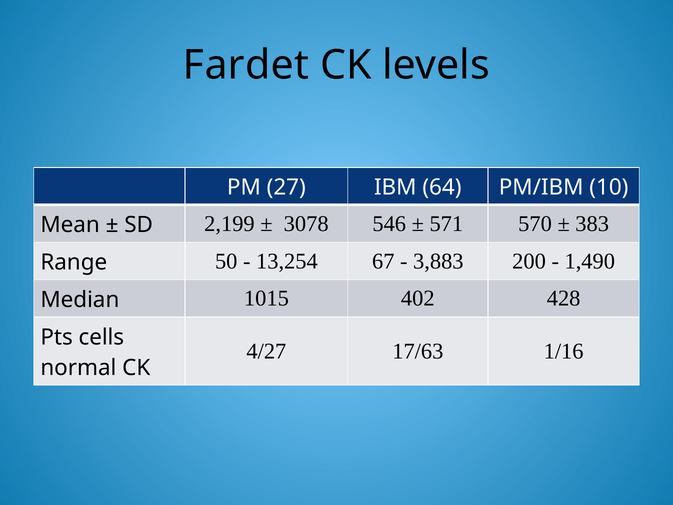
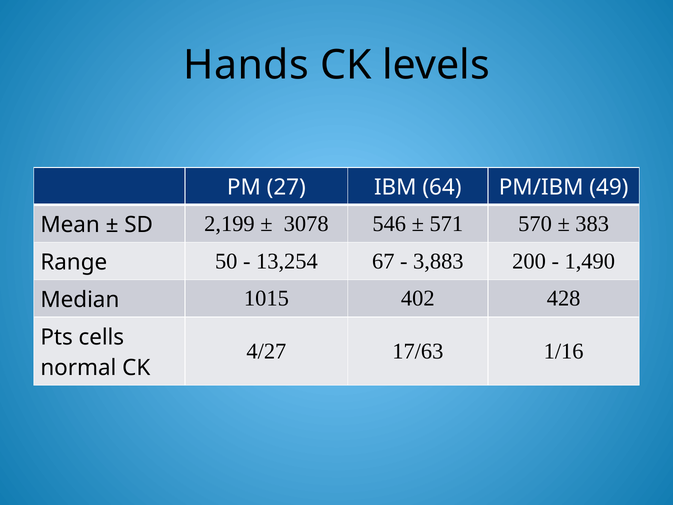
Fardet: Fardet -> Hands (246, 65)
10: 10 -> 49 (609, 187)
